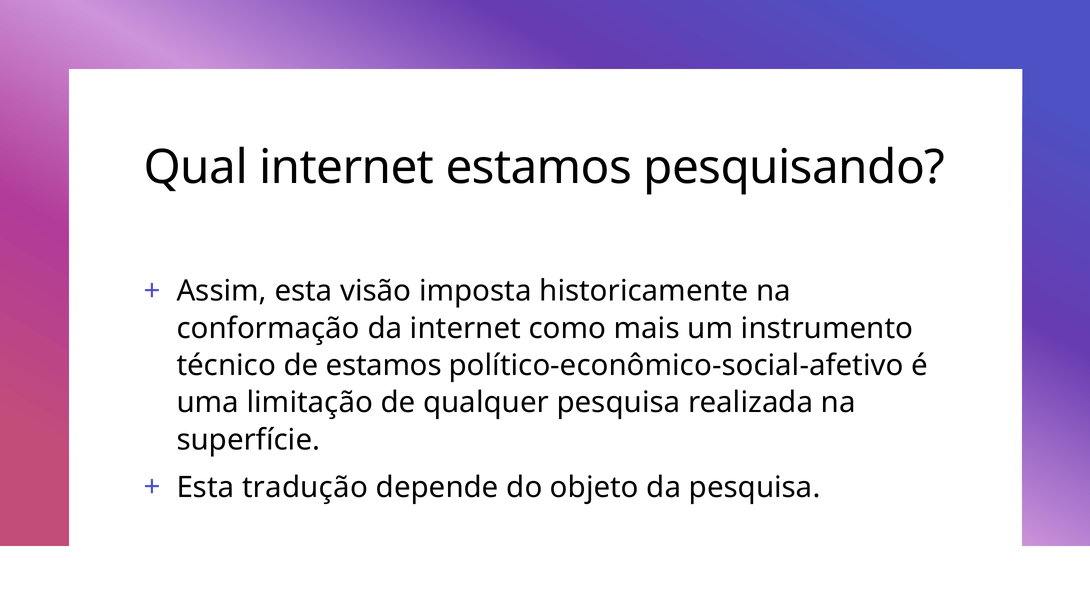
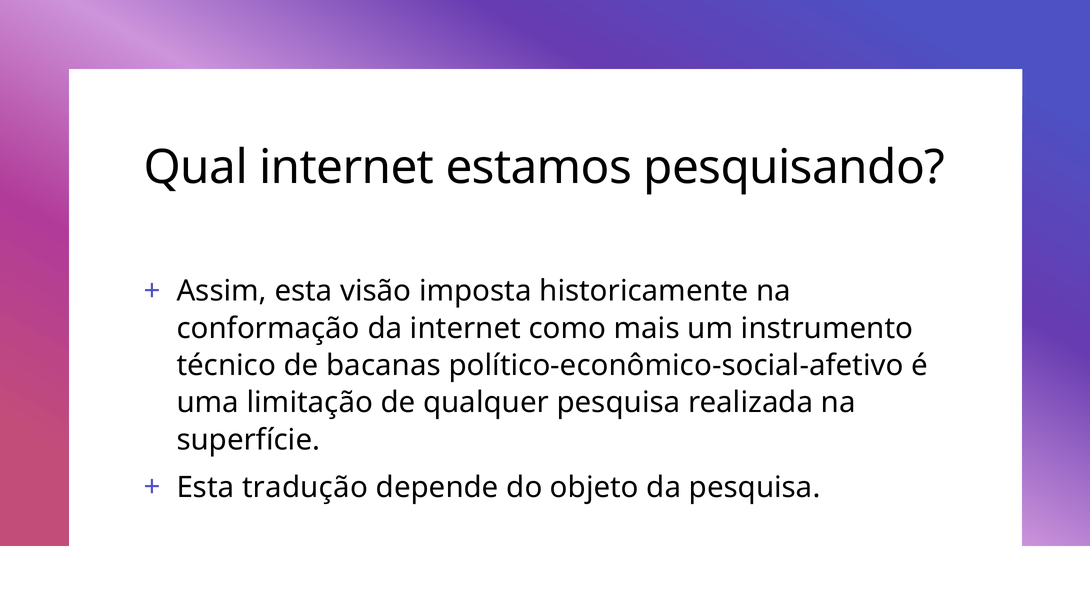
de estamos: estamos -> bacanas (384, 366)
